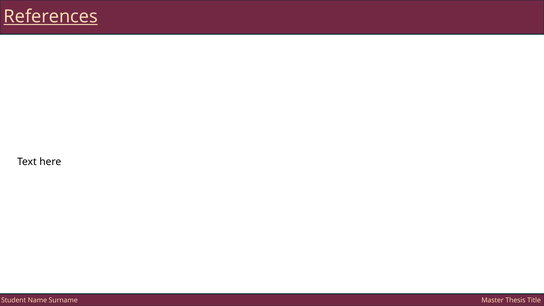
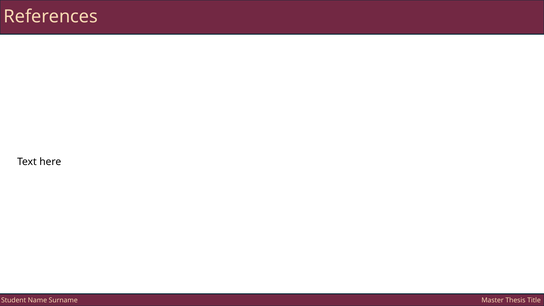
References underline: present -> none (51, 17)
